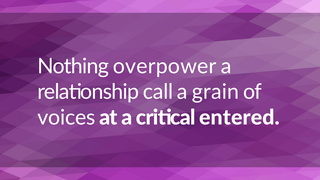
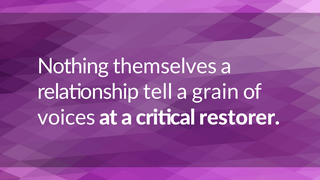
overpower: overpower -> themselves (165, 66)
call: call -> tell (158, 92)
entered: entered -> restorer (240, 117)
